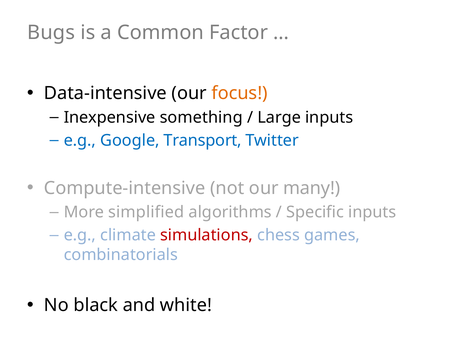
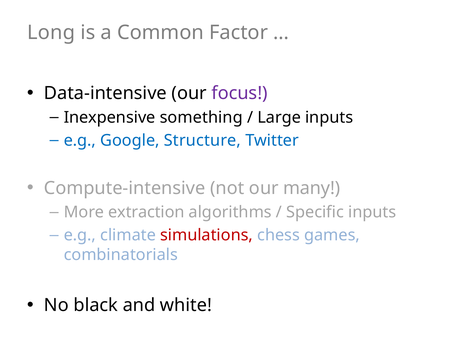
Bugs: Bugs -> Long (51, 33)
focus colour: orange -> purple (240, 93)
Transport: Transport -> Structure (202, 140)
simplified: simplified -> extraction (146, 212)
